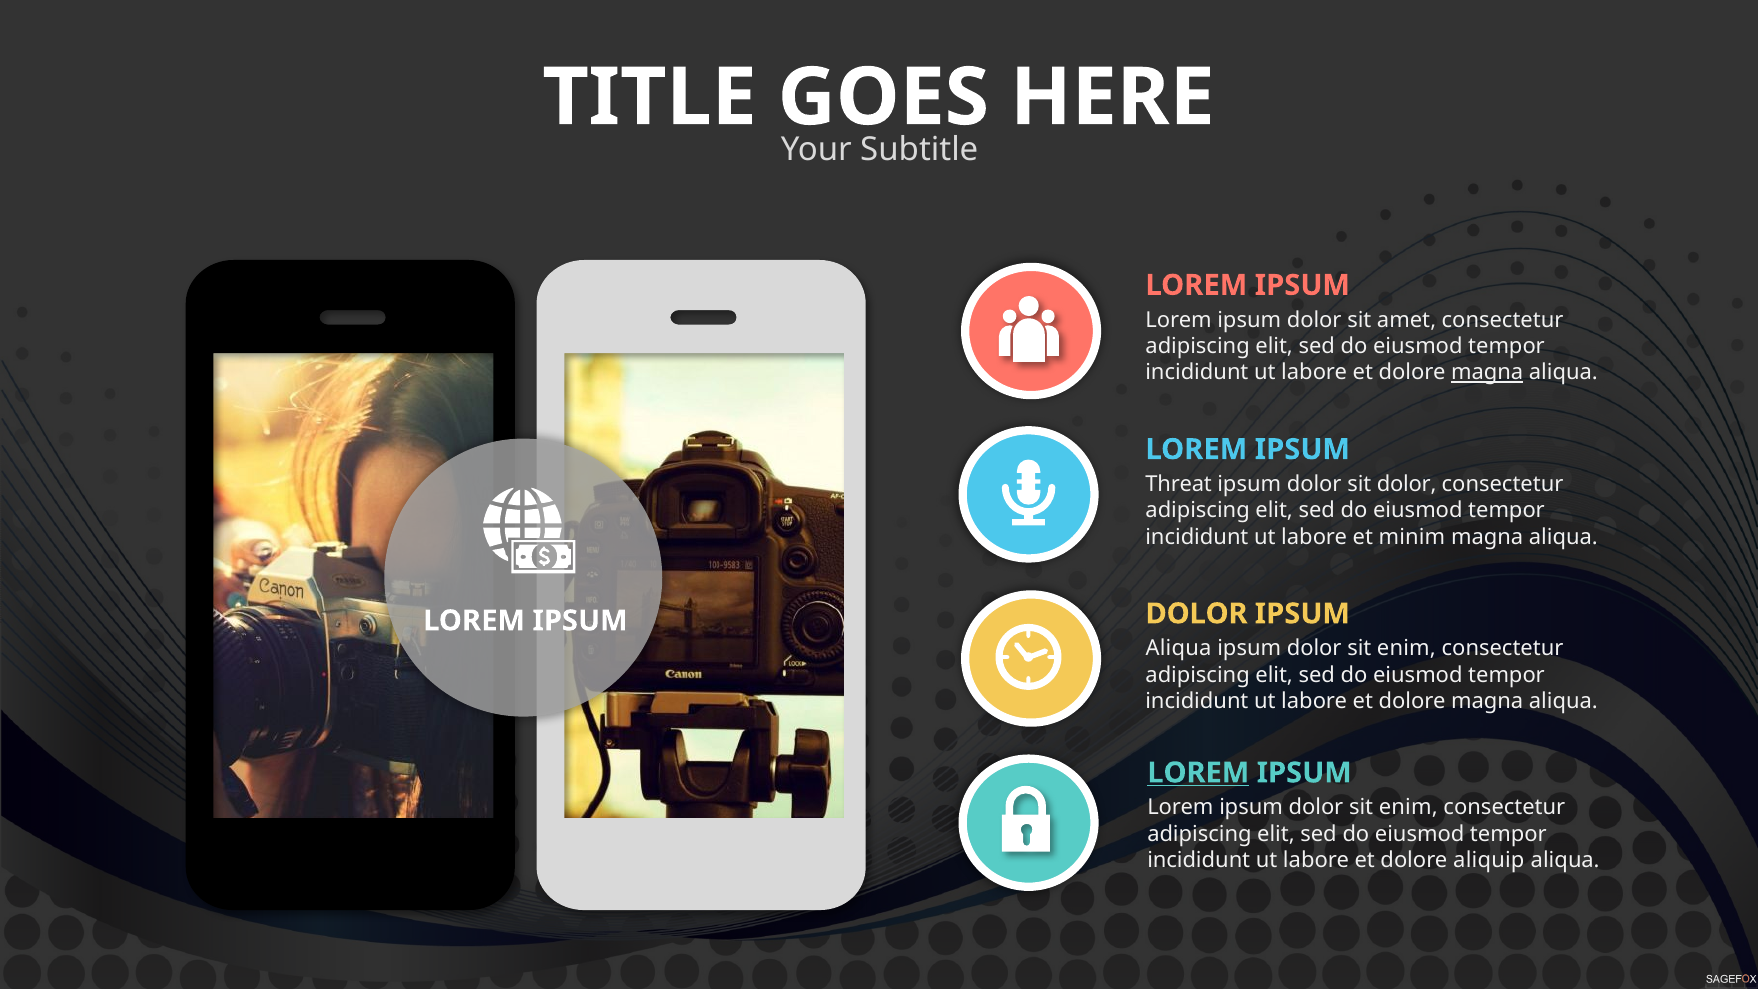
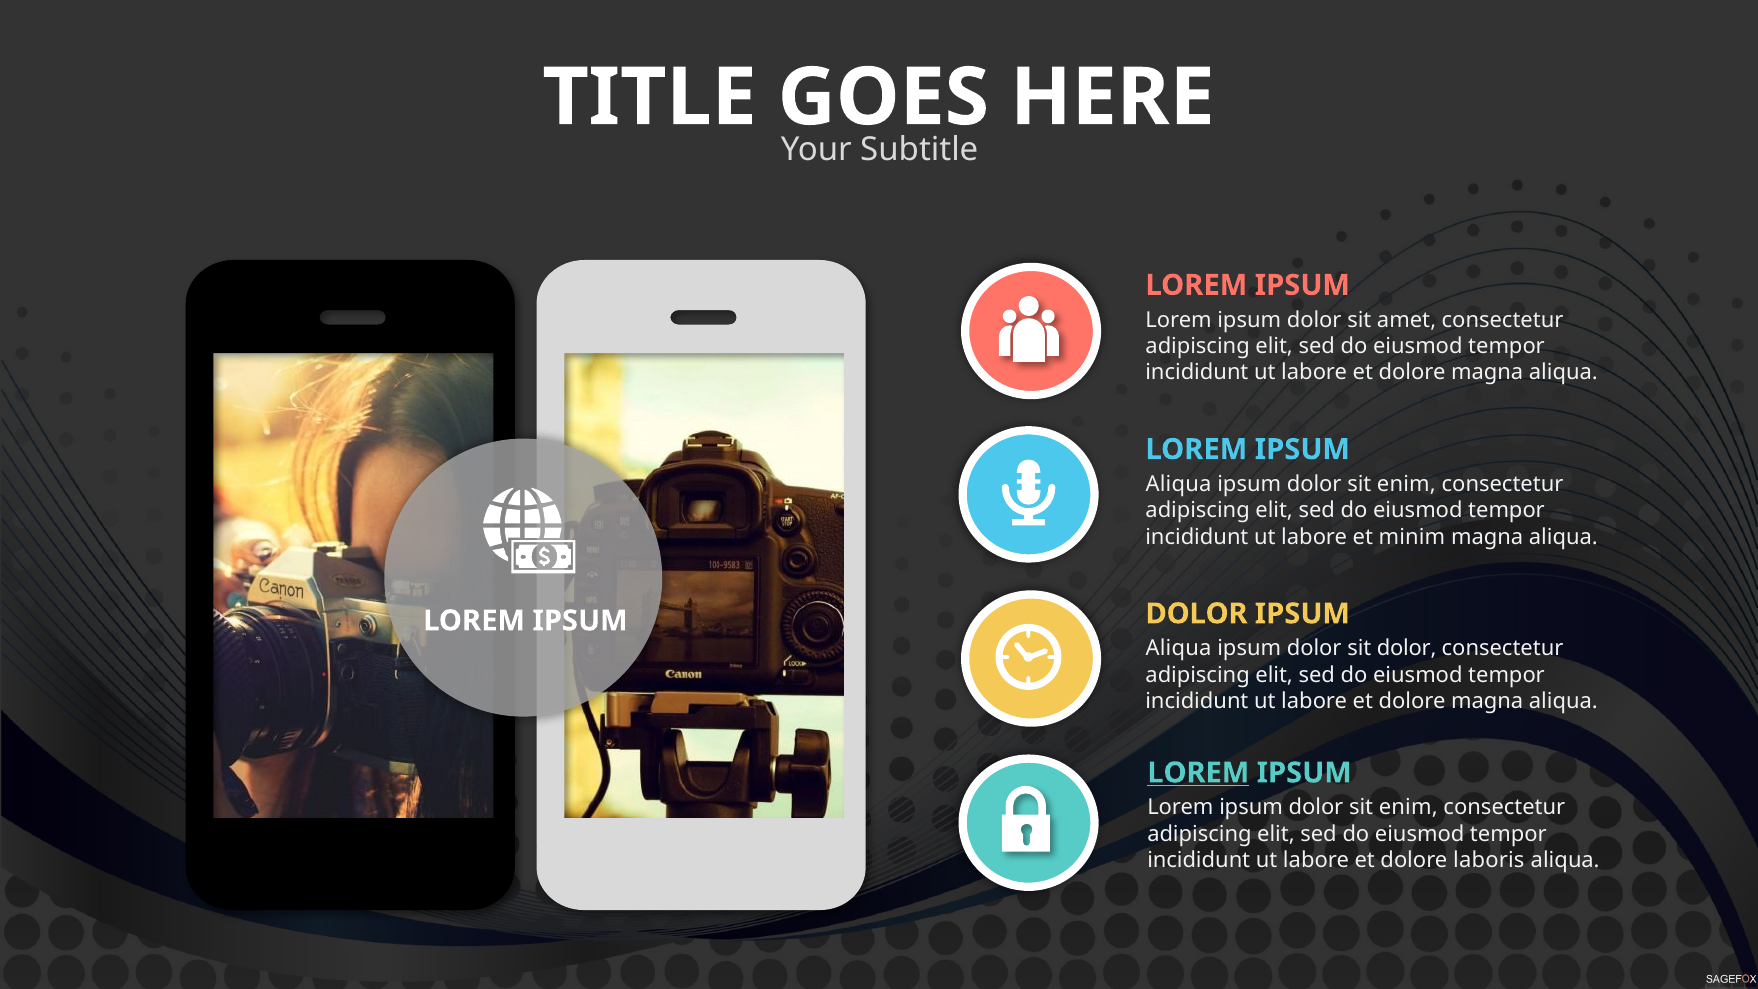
magna underline: present -> none (1487, 373)
Threat: Threat -> Aliqua (1178, 484)
dolor: dolor -> enim (1406, 484)
enim: enim -> dolor (1407, 648)
aliquip: aliquip -> laboris (1489, 860)
